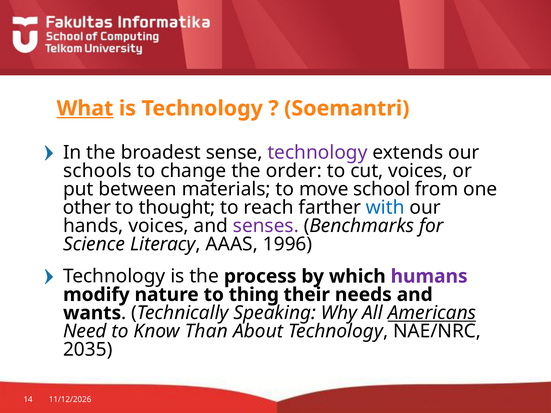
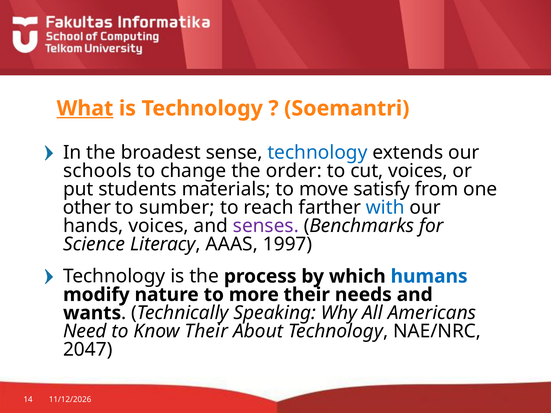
technology colour: purple -> blue (317, 153)
between: between -> students (138, 189)
school: school -> satisfy (382, 189)
thought: thought -> sumber (177, 208)
1996: 1996 -> 1997 (288, 244)
humans colour: purple -> blue (429, 276)
thing: thing -> more (254, 295)
Americans underline: present -> none (432, 313)
Know Than: Than -> Their (206, 332)
2035: 2035 -> 2047 (88, 350)
